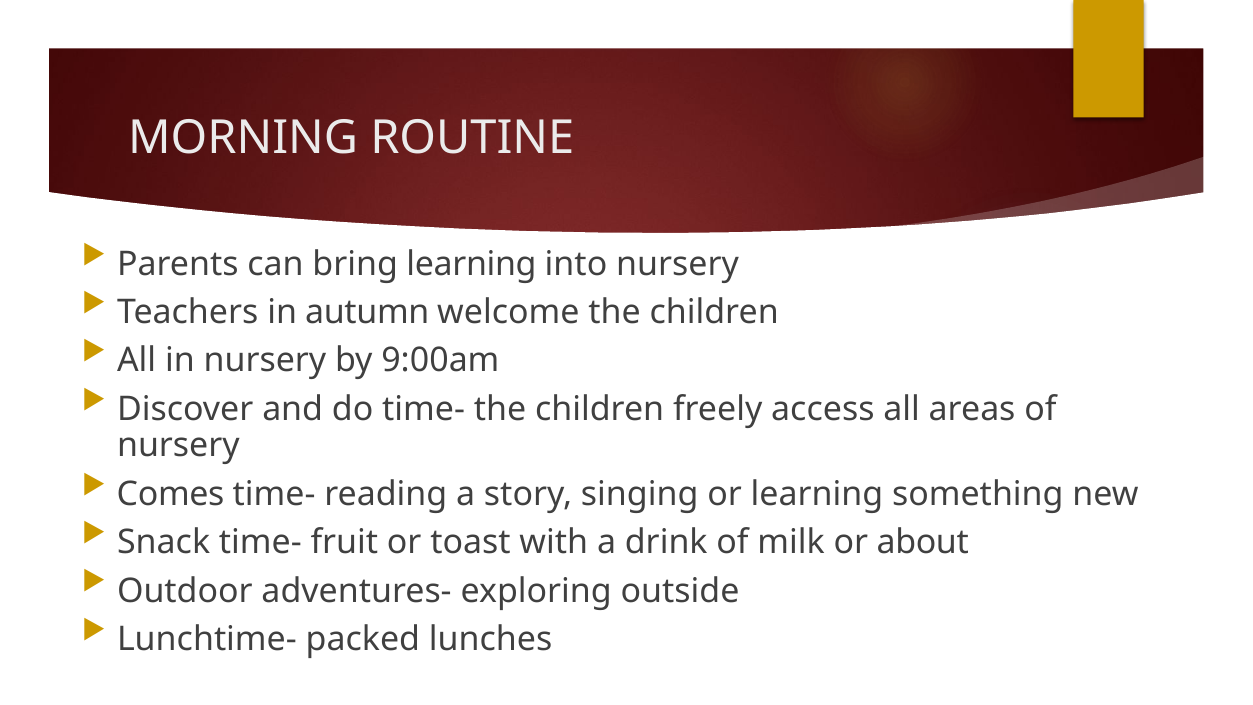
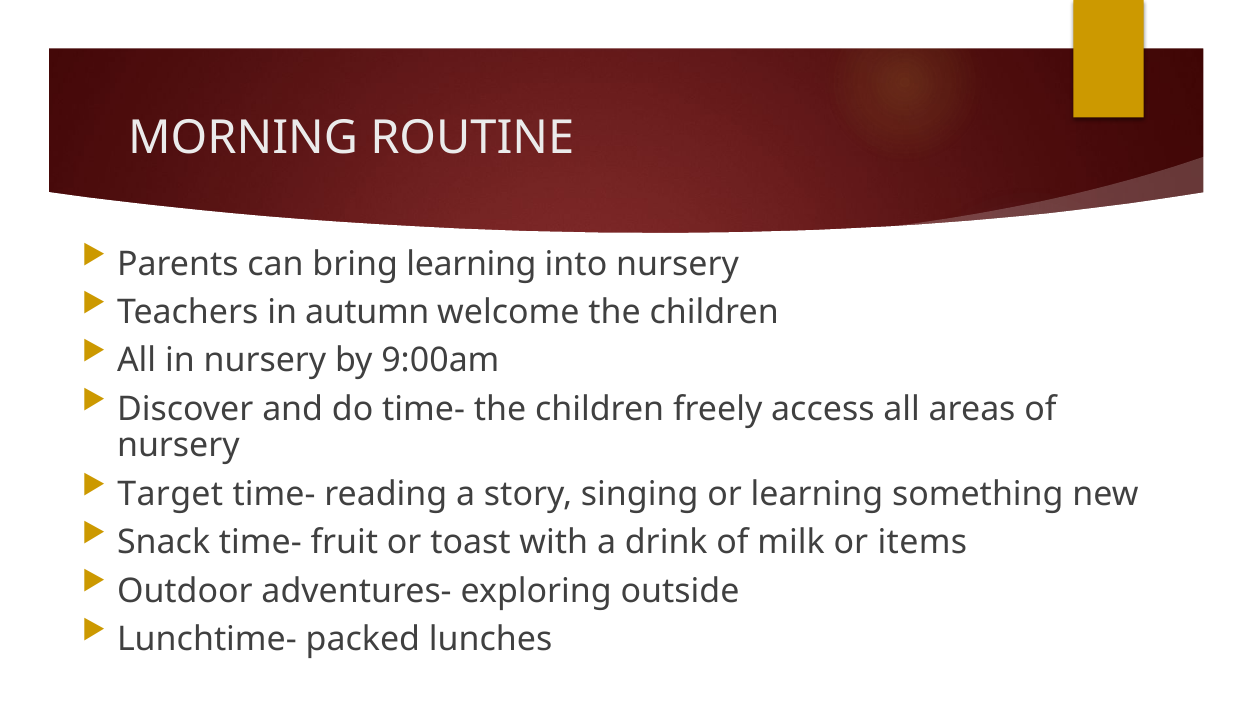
Comes: Comes -> Target (170, 494)
about: about -> items (922, 542)
